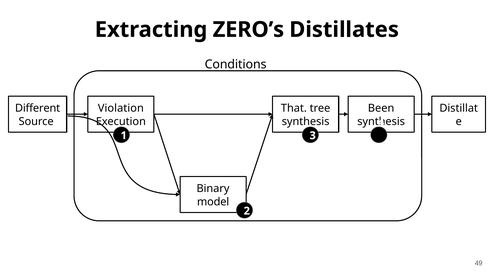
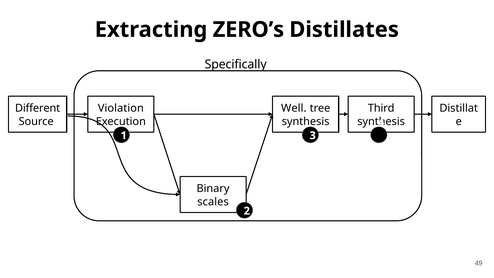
Conditions: Conditions -> Specifically (236, 64)
That: That -> Well (294, 108)
Been: Been -> Third (381, 108)
model: model -> scales (213, 202)
